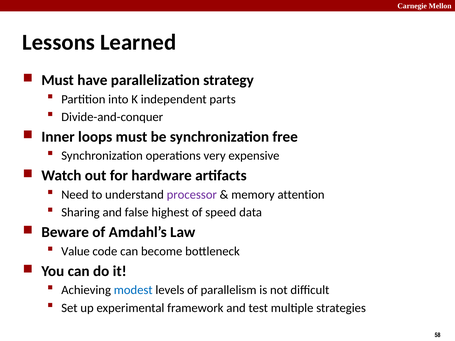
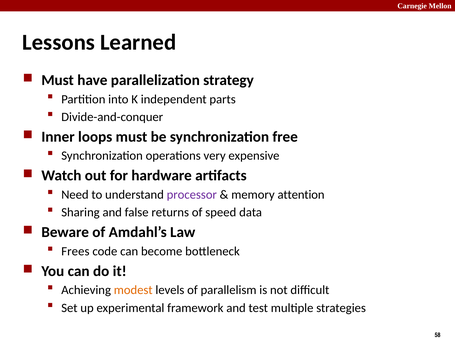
highest: highest -> returns (170, 213)
Value: Value -> Frees (75, 251)
modest colour: blue -> orange (133, 290)
